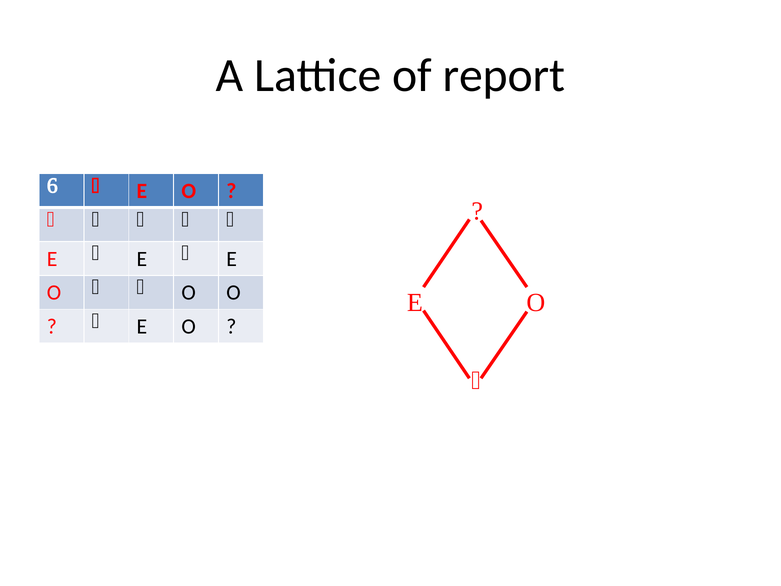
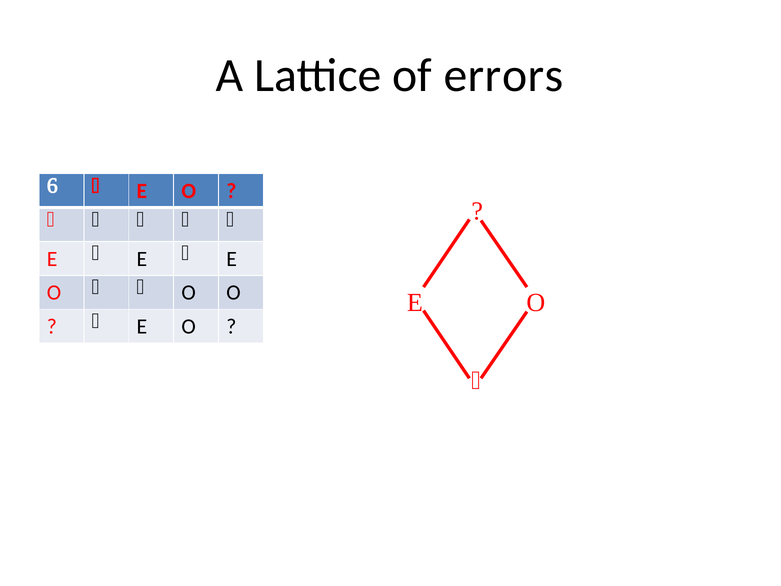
report: report -> errors (504, 76)
